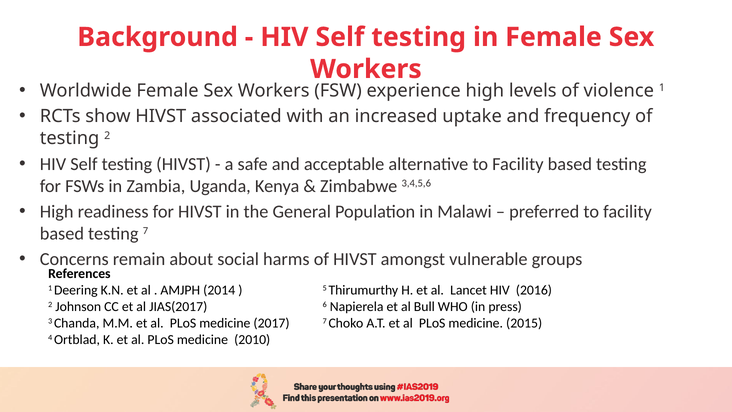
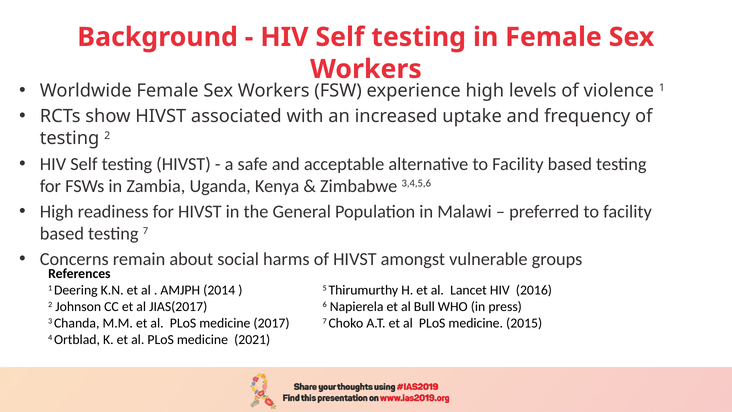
2010: 2010 -> 2021 (252, 340)
